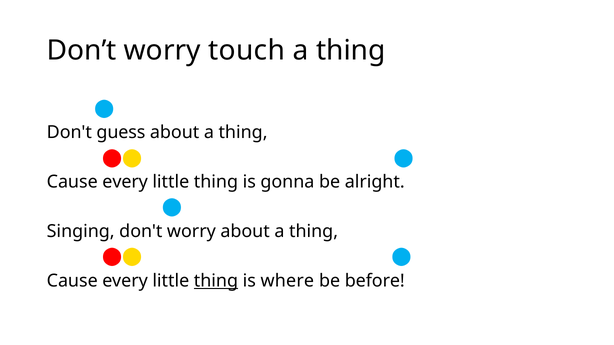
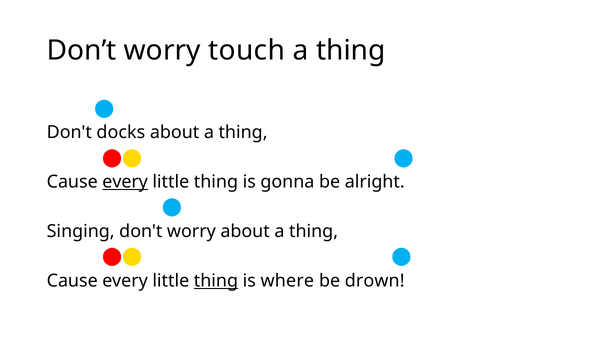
guess: guess -> docks (121, 133)
every underline: none -> present (125, 182)
before: before -> drown (375, 281)
